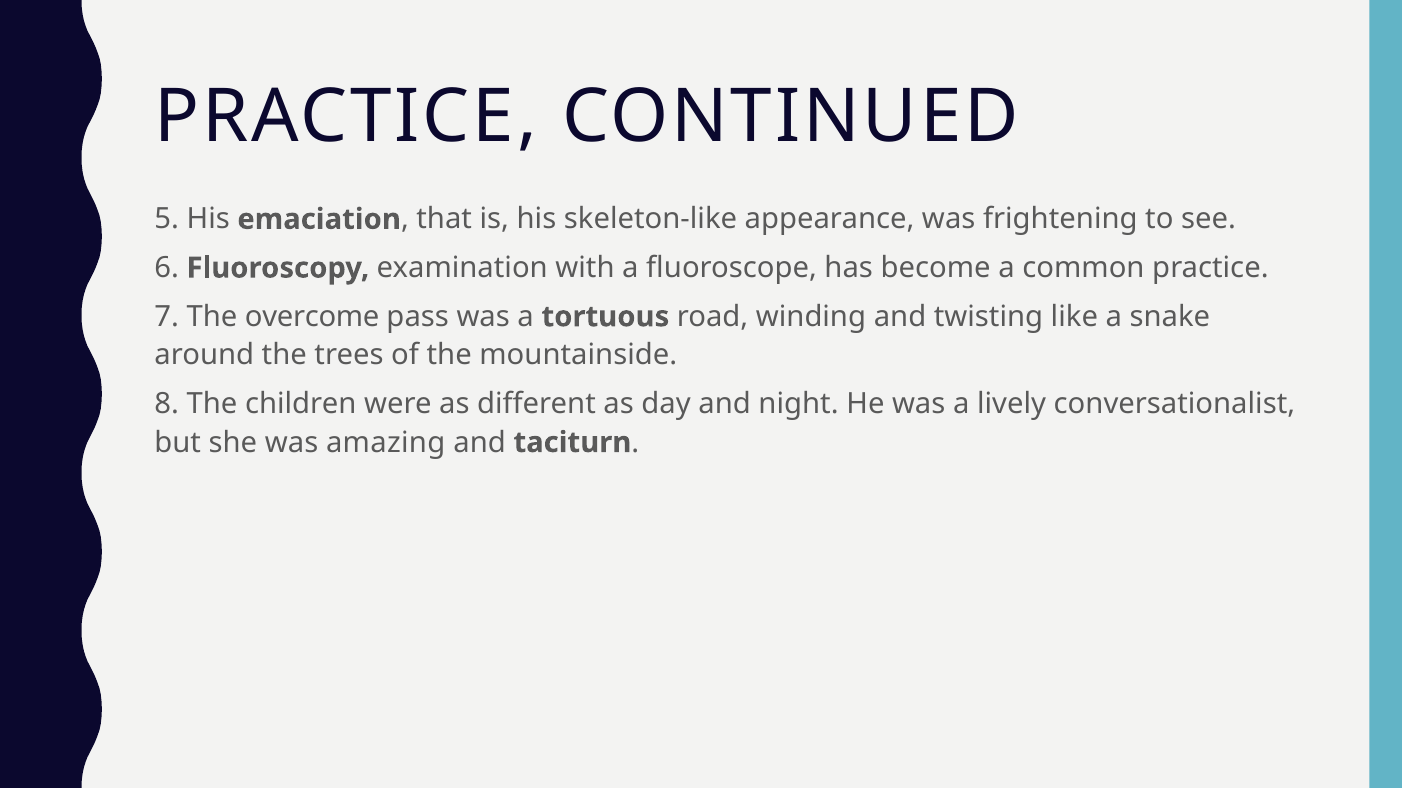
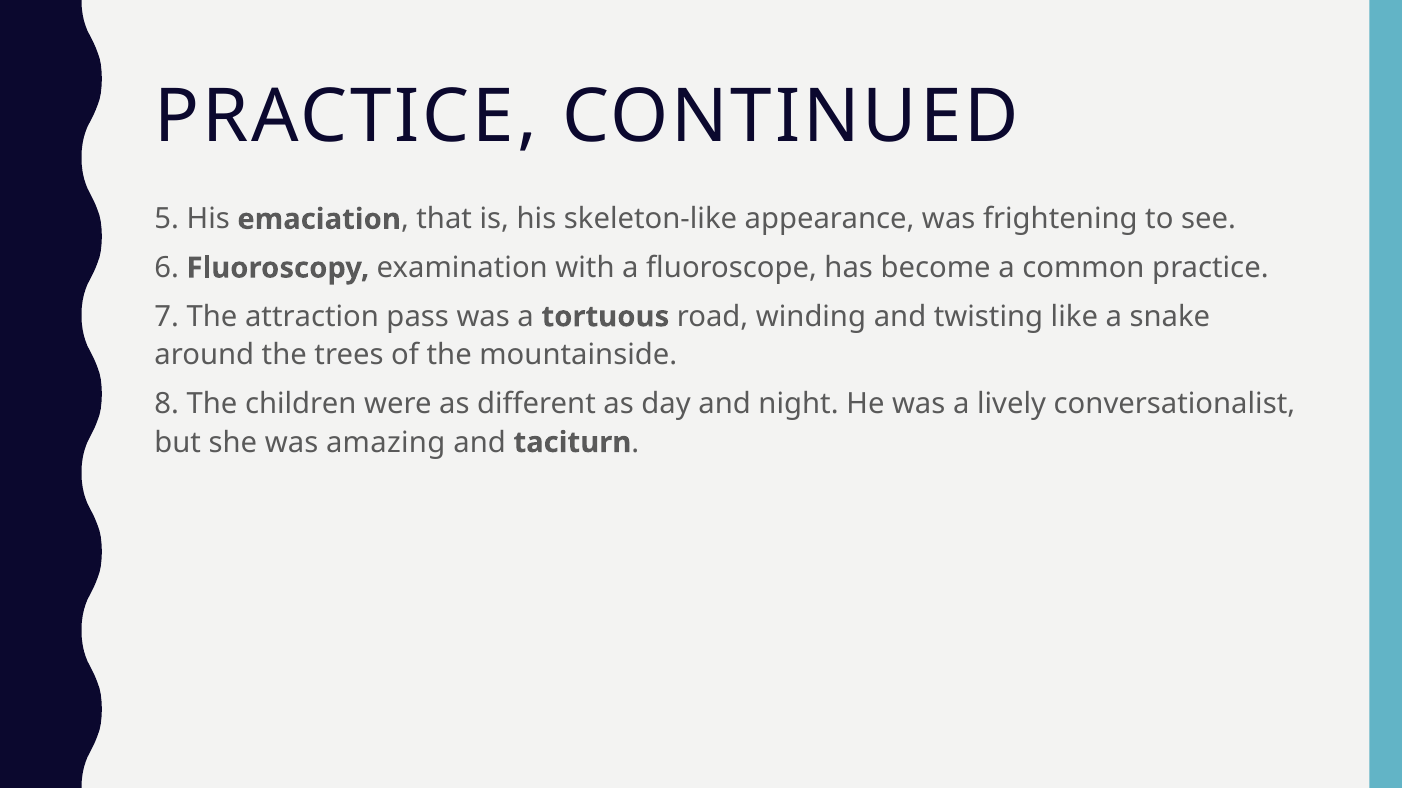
overcome: overcome -> attraction (312, 317)
